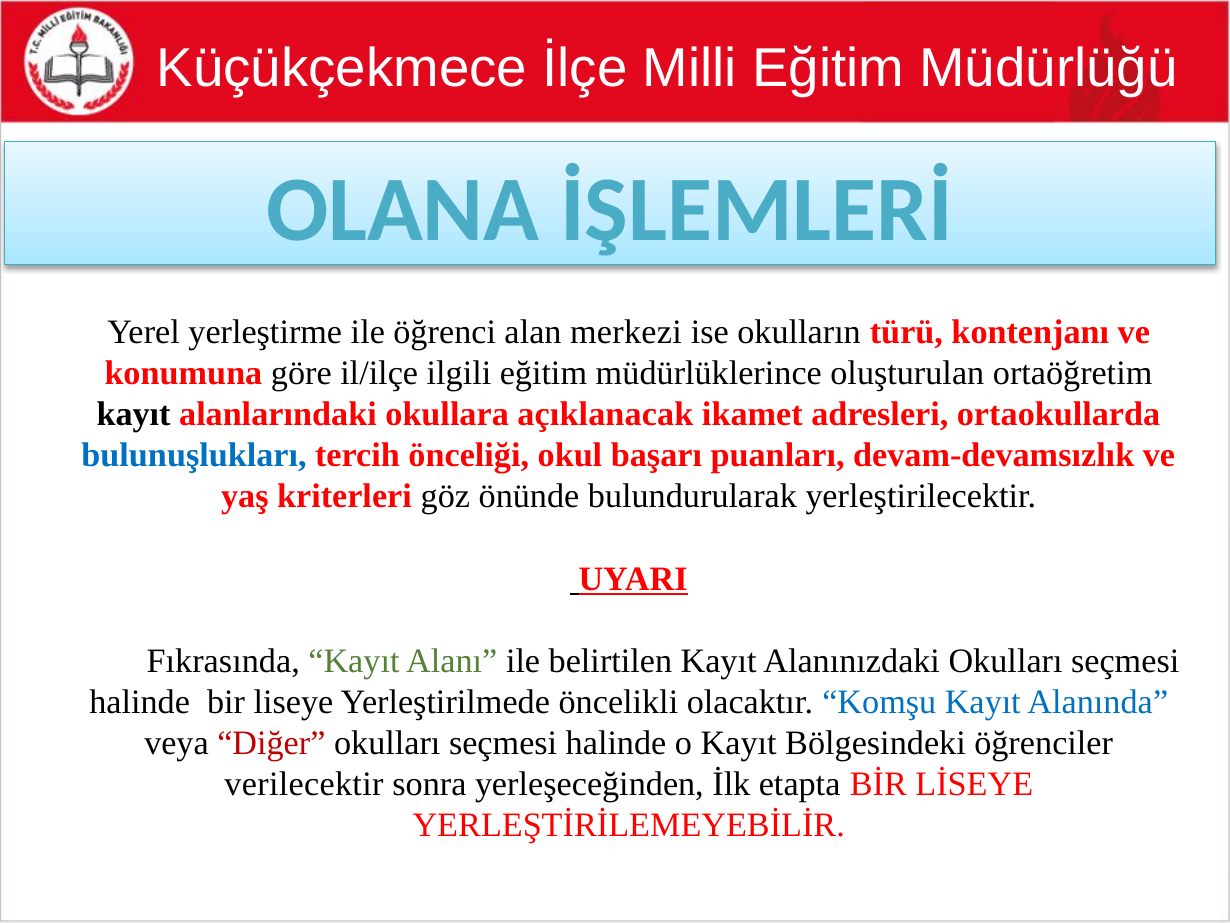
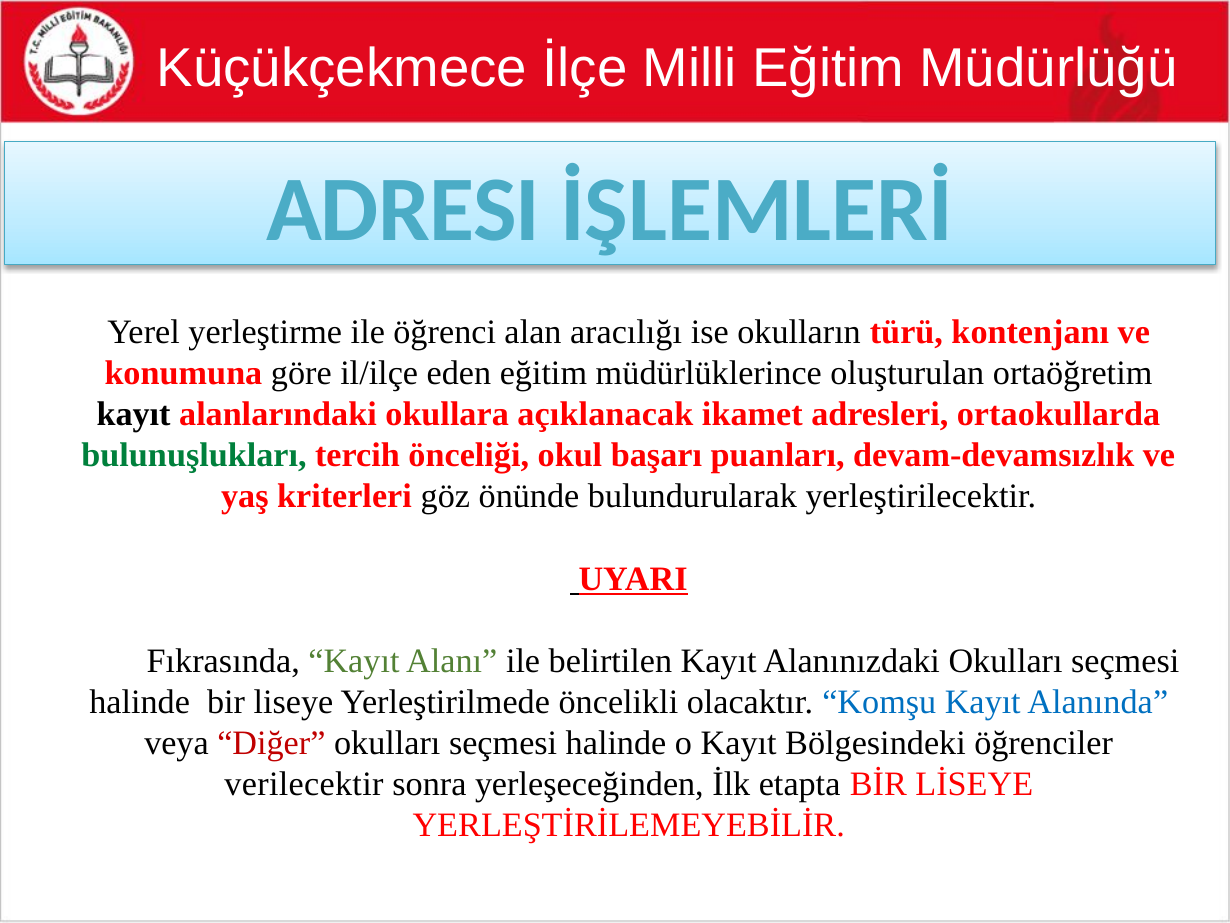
OLANA: OLANA -> ADRESI (403, 210)
merkezi: merkezi -> aracılığı (626, 332)
ilgili: ilgili -> eden (459, 373)
bulunuşlukları colour: blue -> green (194, 455)
